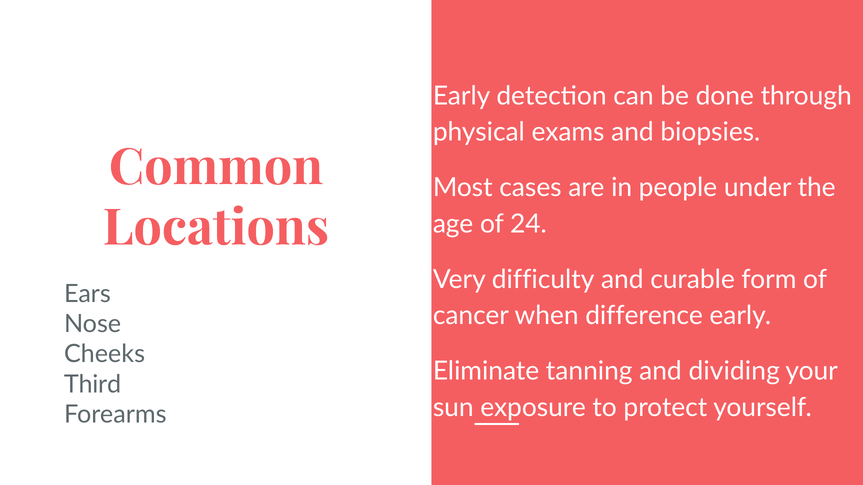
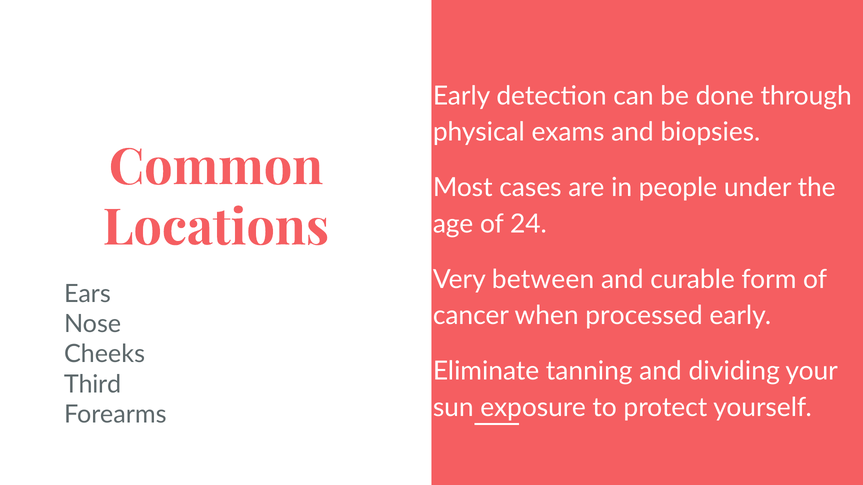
difficulty: difficulty -> between (543, 280)
difference: difference -> processed (644, 316)
